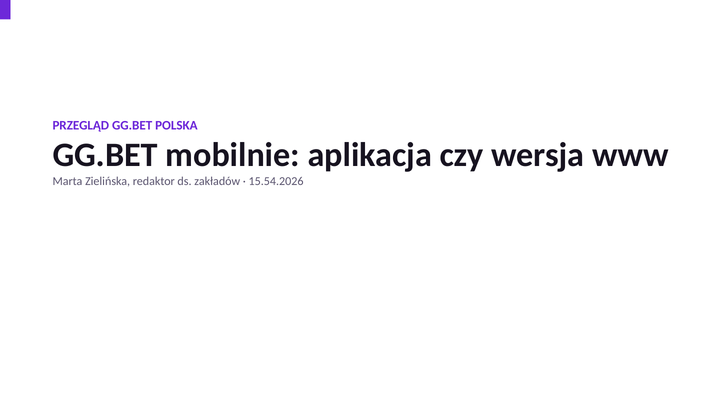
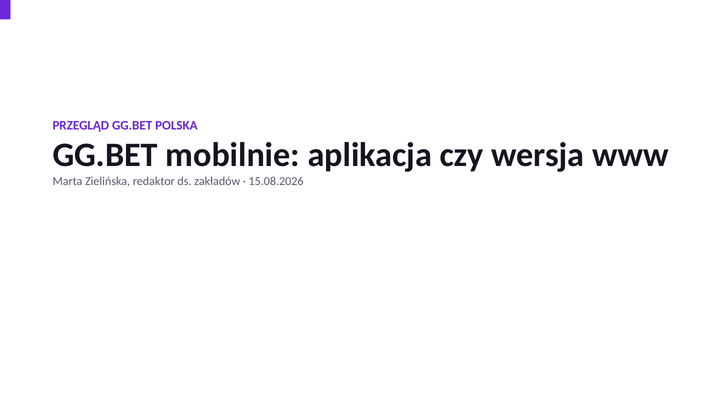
15.54.2026: 15.54.2026 -> 15.08.2026 (276, 182)
